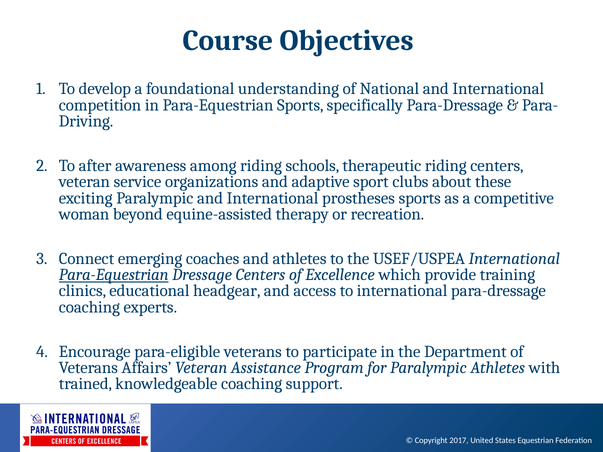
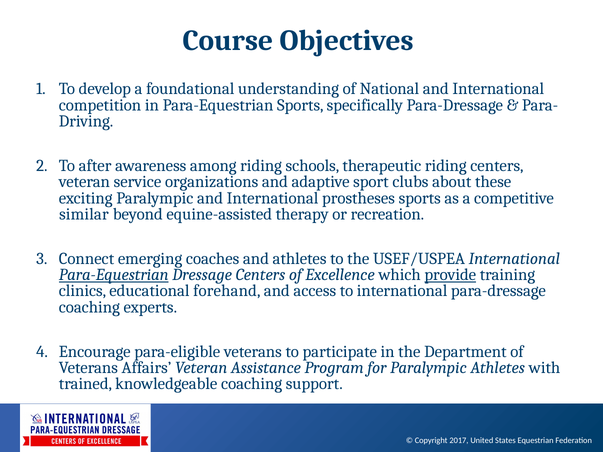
woman: woman -> similar (84, 214)
provide underline: none -> present (450, 275)
headgear: headgear -> forehand (227, 291)
